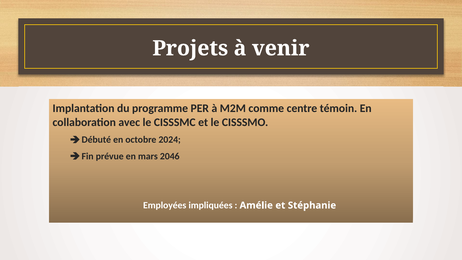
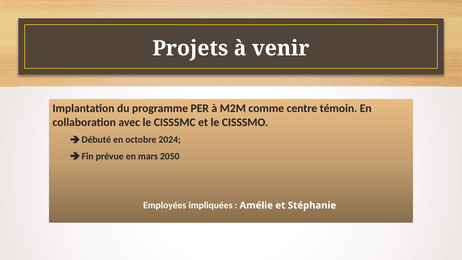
2046: 2046 -> 2050 (170, 156)
